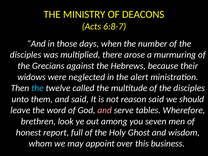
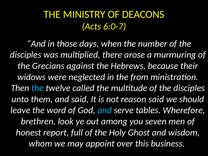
6:8-7: 6:8-7 -> 6:0-7 (115, 26)
alert: alert -> from (139, 77)
and colour: pink -> light blue (105, 110)
